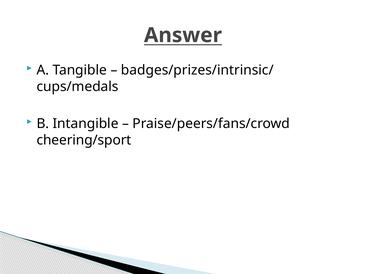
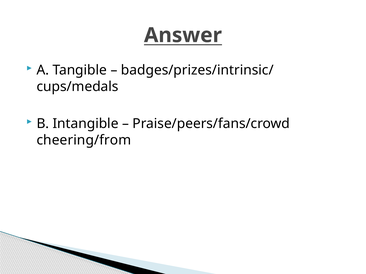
cheering/sport: cheering/sport -> cheering/from (84, 140)
